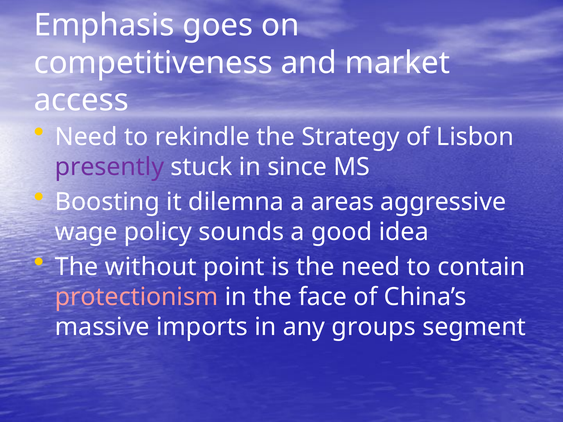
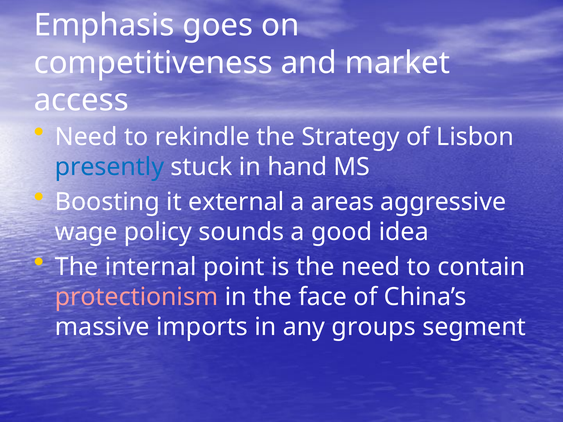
presently colour: purple -> blue (110, 167)
since: since -> hand (297, 167)
dilemna: dilemna -> external (236, 202)
without: without -> internal (151, 267)
